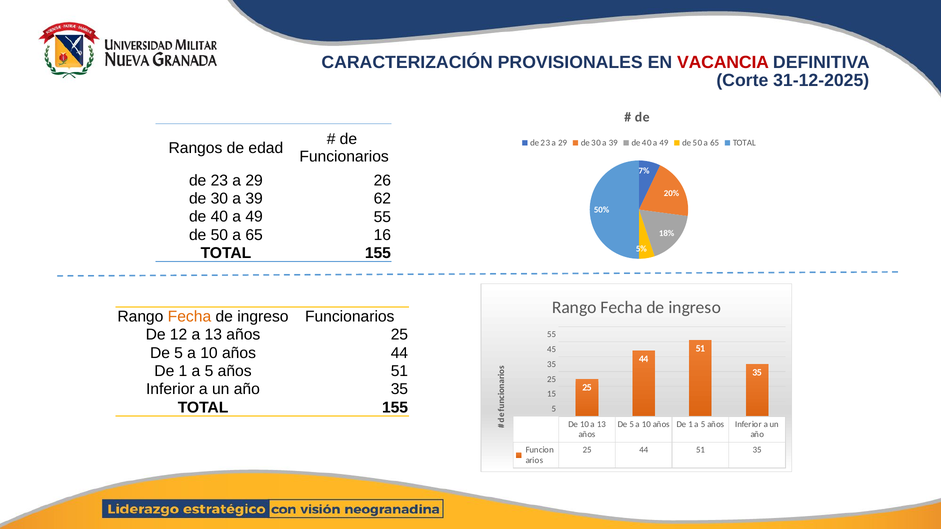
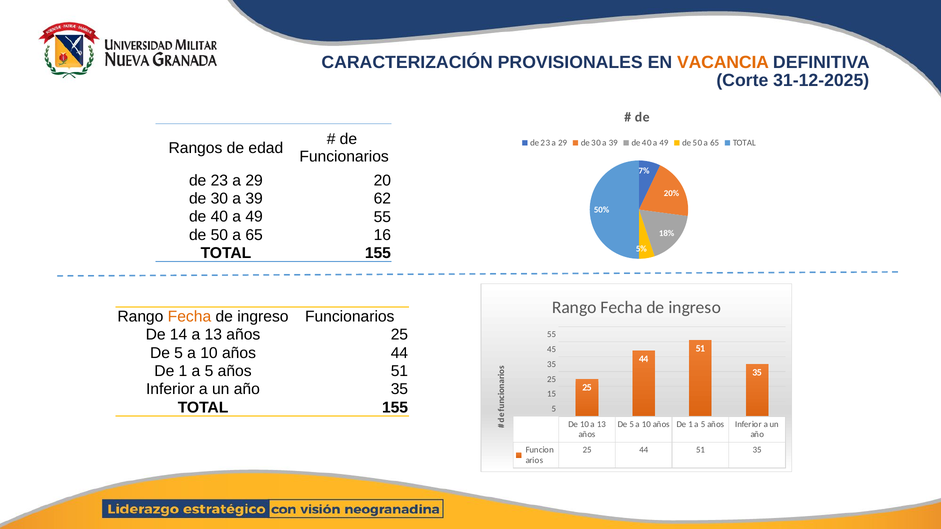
VACANCIA colour: red -> orange (723, 63)
26: 26 -> 20 (382, 181)
12: 12 -> 14 (179, 335)
